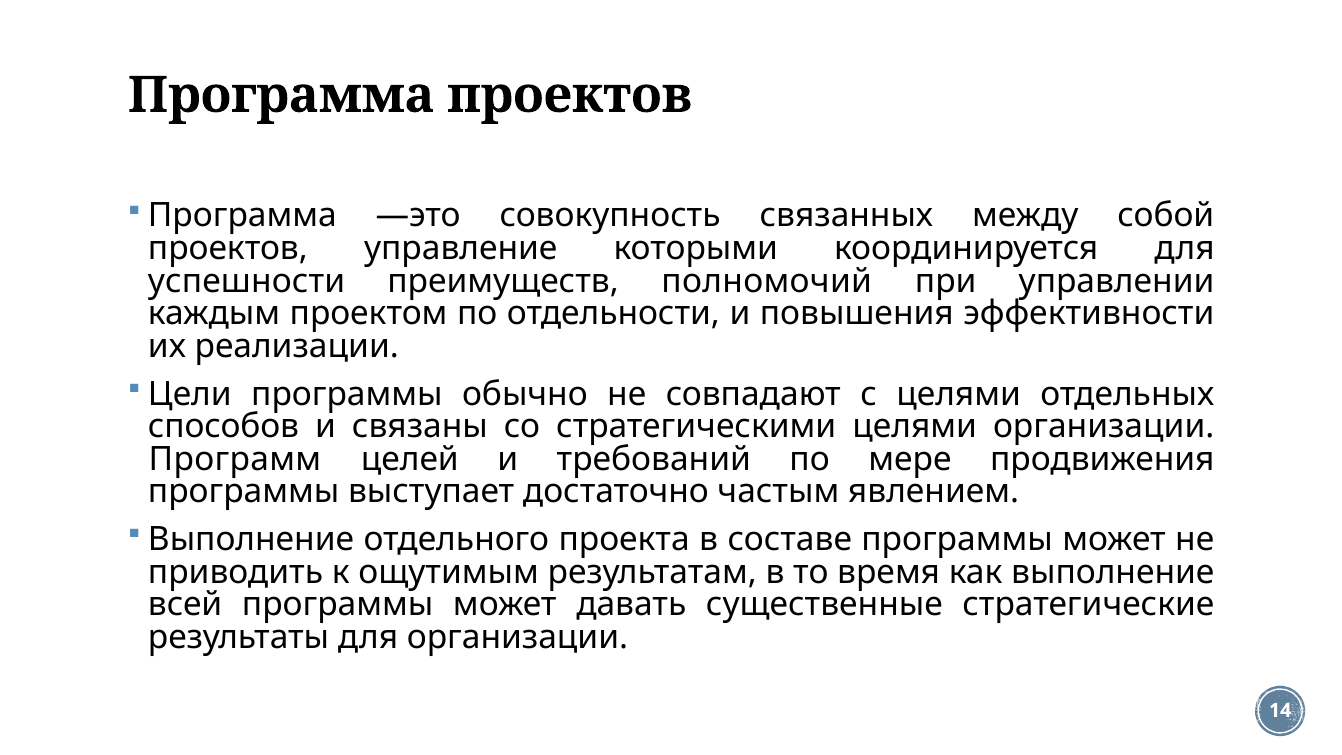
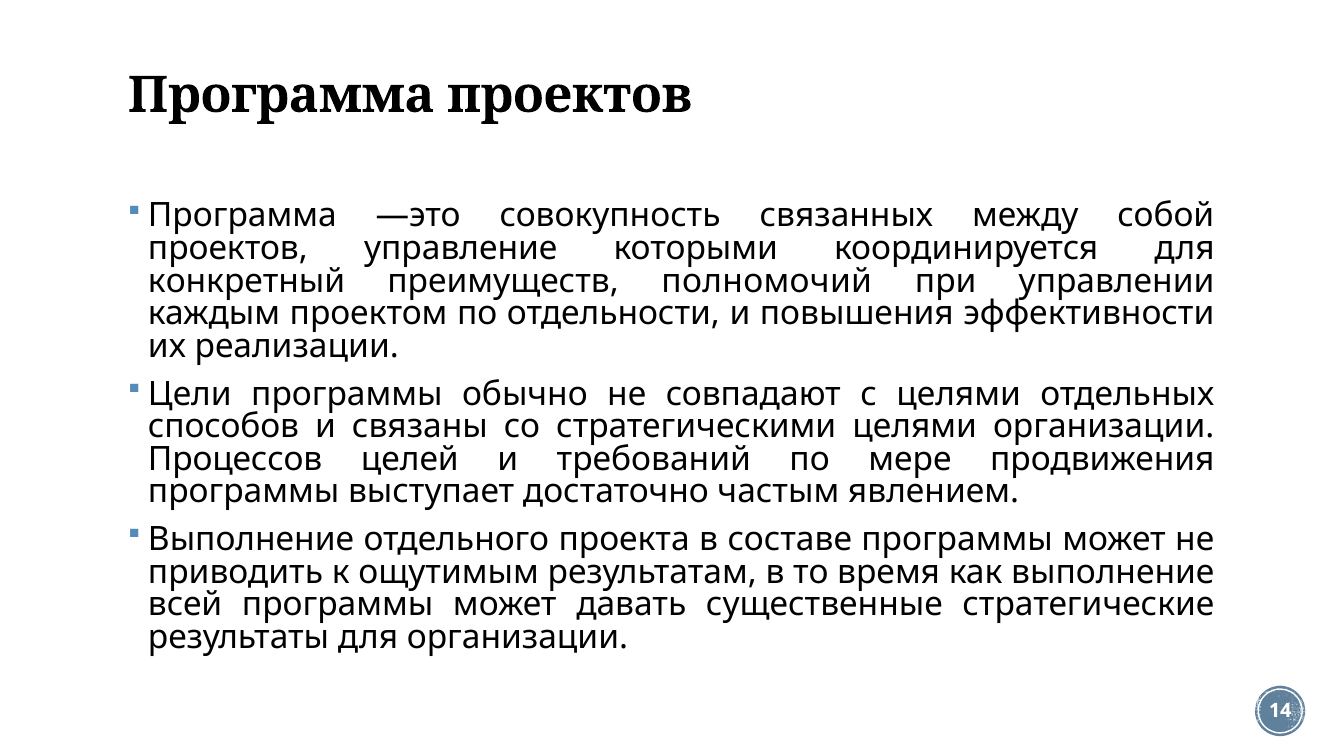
успешности: успешности -> конкретный (247, 281)
Программ: Программ -> Процессов (235, 459)
